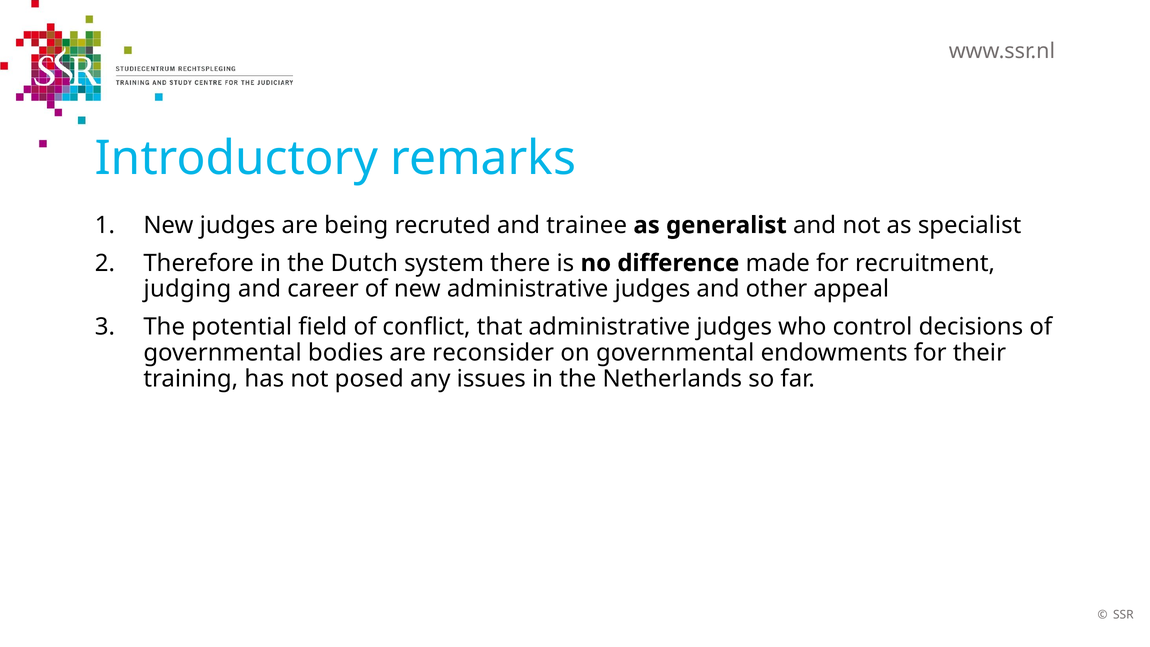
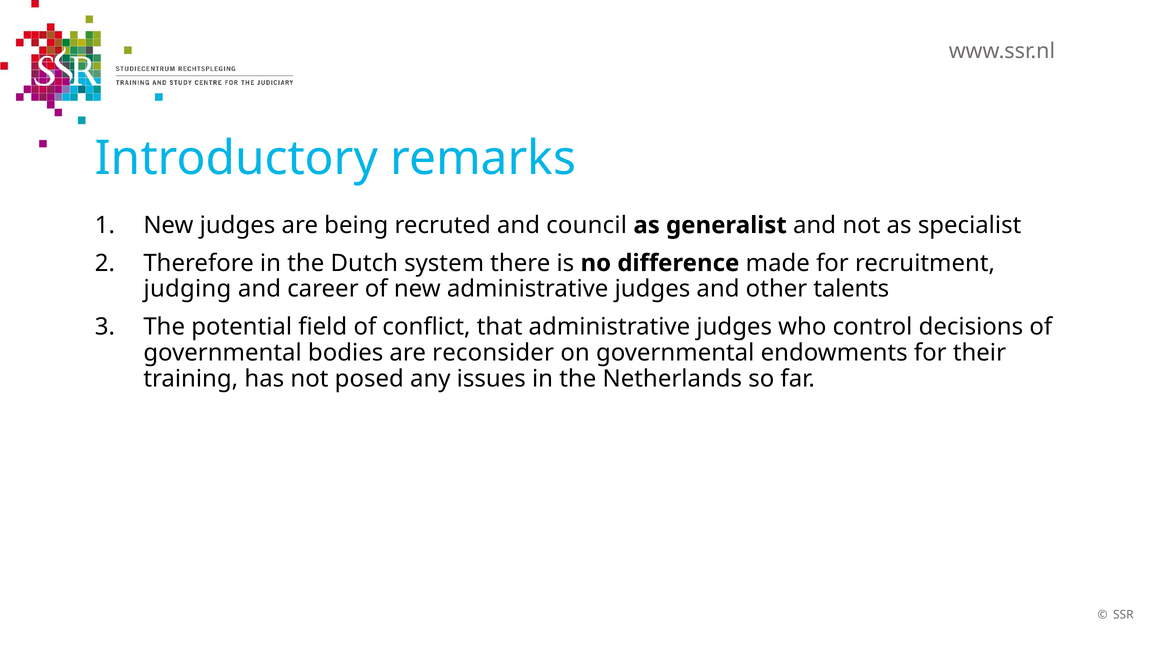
trainee: trainee -> council (587, 225)
appeal: appeal -> talents (851, 289)
